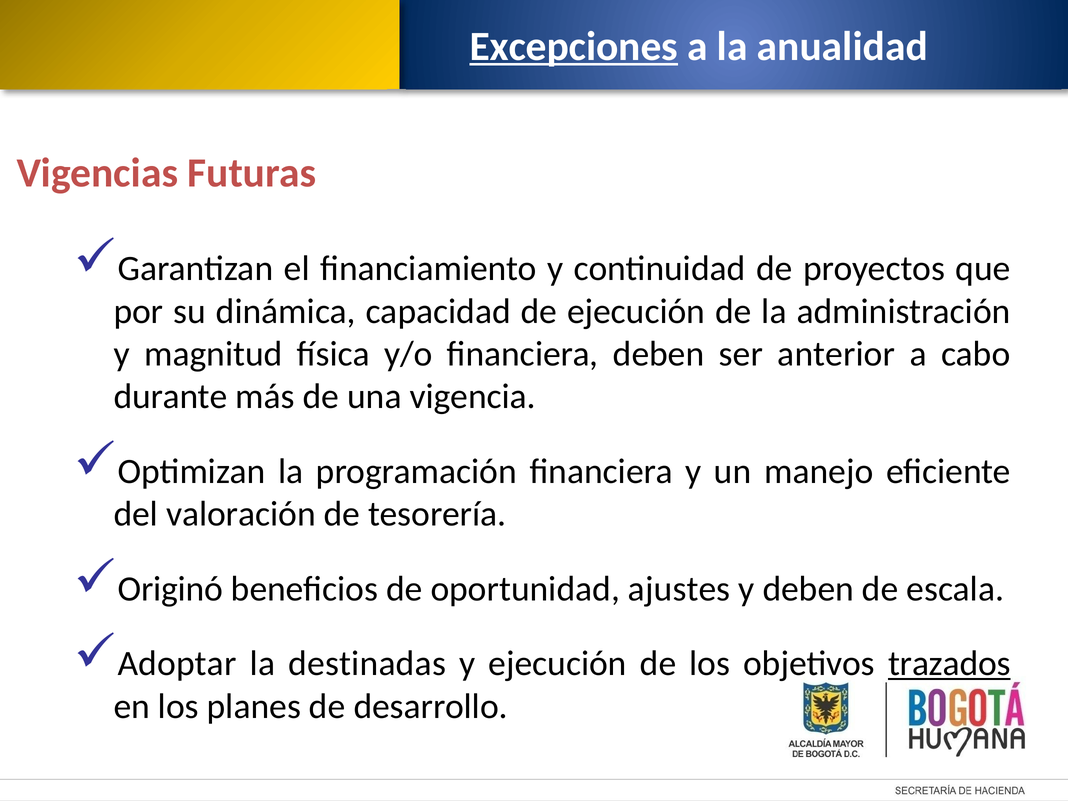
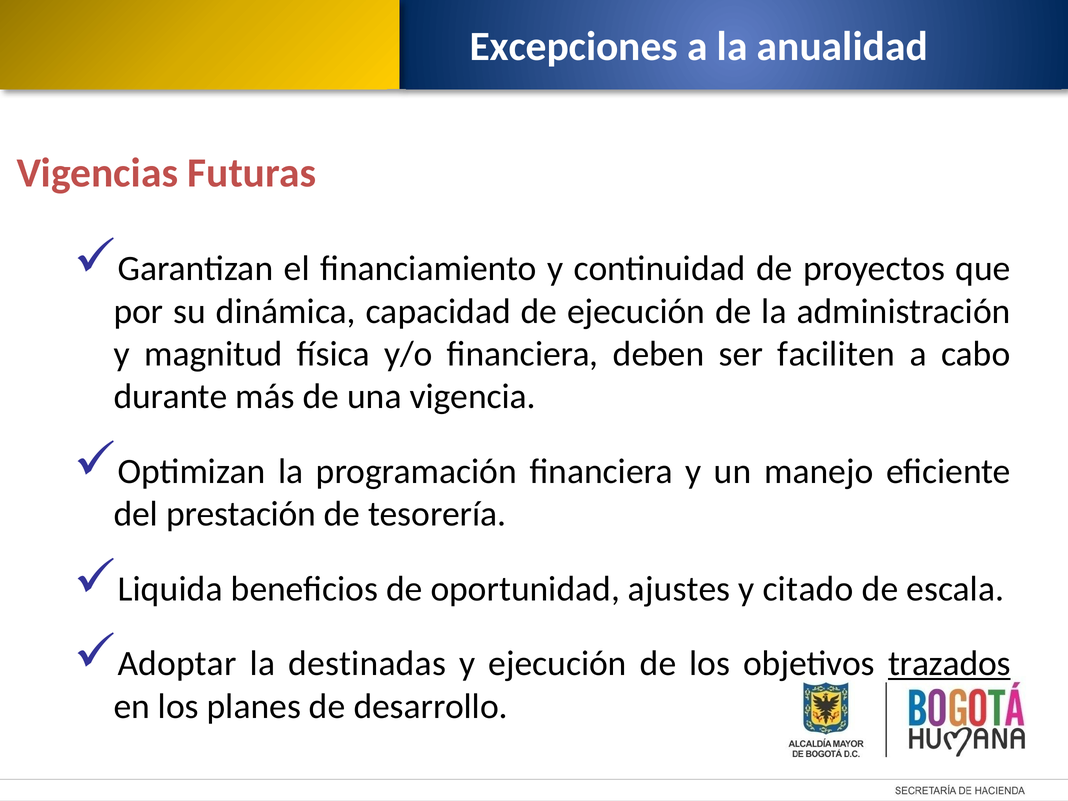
Excepciones underline: present -> none (574, 47)
anterior: anterior -> faciliten (836, 354)
valoración: valoración -> prestación (241, 514)
Originó: Originó -> Liquida (170, 589)
y deben: deben -> citado (808, 589)
